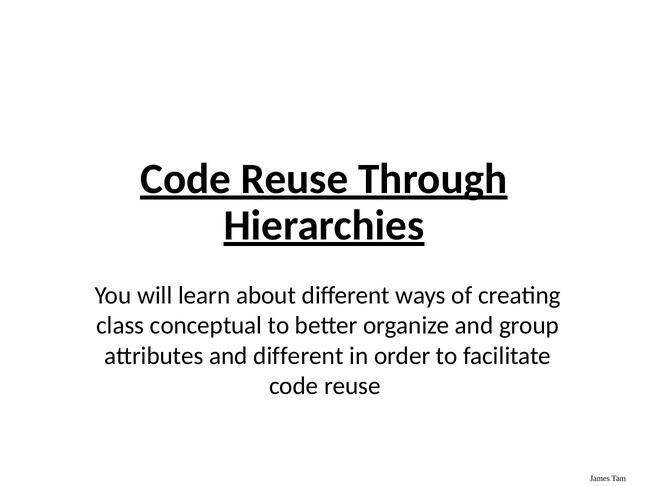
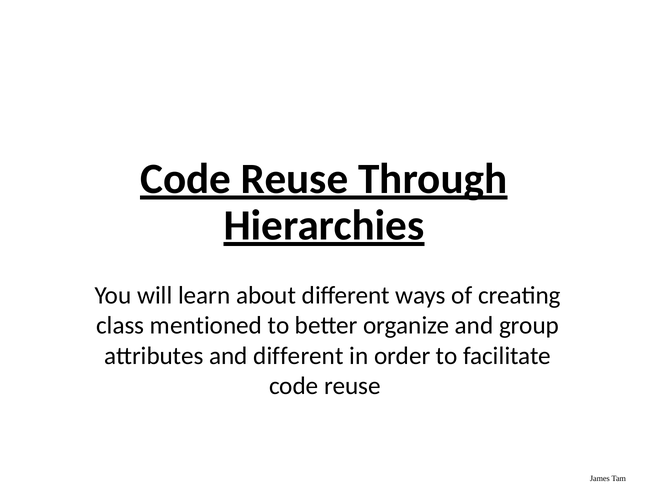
conceptual: conceptual -> mentioned (206, 326)
